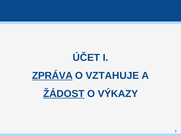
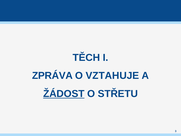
ÚČET: ÚČET -> TĚCH (86, 57)
ZPRÁVA underline: present -> none (52, 76)
VÝKAZY: VÝKAZY -> STŘETU (118, 94)
